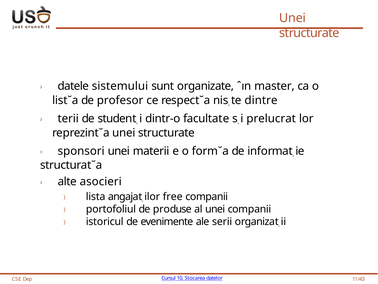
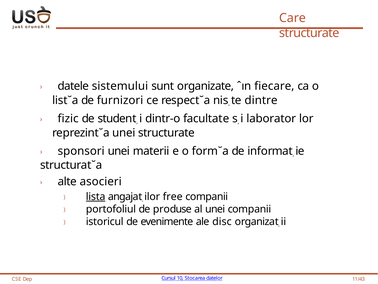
Unei: Unei -> Care (293, 18)
master: master -> fiecare (274, 86)
profesor: profesor -> furnizori (120, 100)
terii: terii -> fizic (68, 118)
prelucrat: prelucrat -> laborator (271, 118)
lista underline: none -> present (96, 197)
serii: serii -> disc (222, 221)
